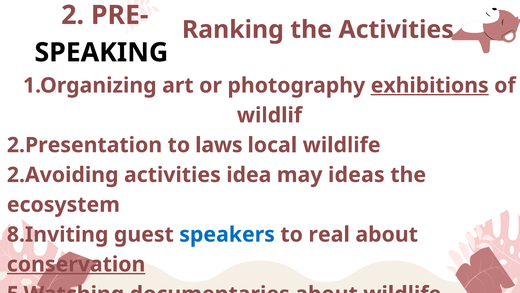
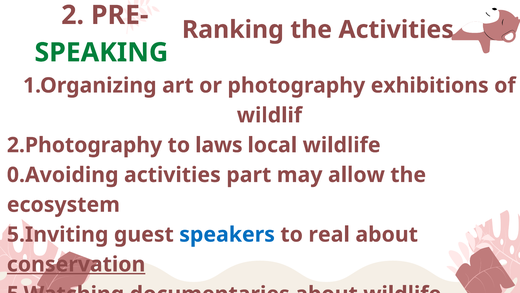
SPEAKING colour: black -> green (101, 52)
exhibitions underline: present -> none (430, 85)
2.Presentation: 2.Presentation -> 2.Photography (84, 145)
2.Avoiding: 2.Avoiding -> 0.Avoiding (63, 175)
idea: idea -> part (249, 175)
ideas: ideas -> allow (356, 175)
8.Inviting: 8.Inviting -> 5.Inviting (58, 234)
